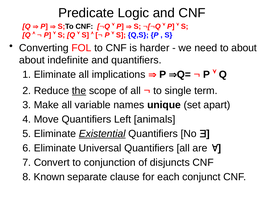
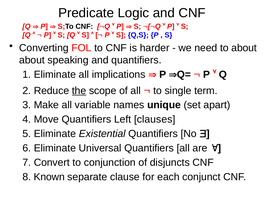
indefinite: indefinite -> speaking (68, 60)
animals: animals -> clauses (155, 119)
Existential underline: present -> none (102, 134)
